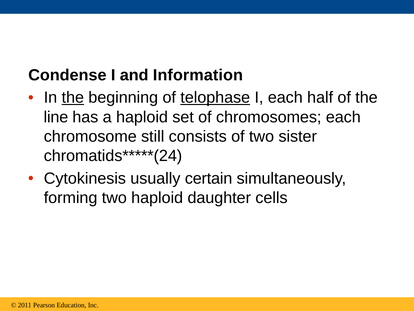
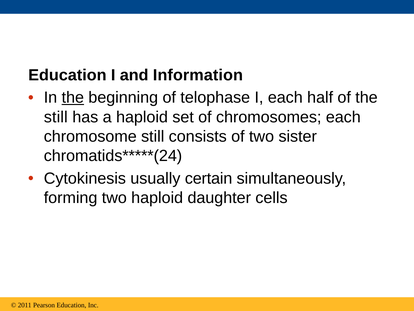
Condense: Condense -> Education (67, 75)
telophase underline: present -> none (215, 98)
line: line -> still (56, 117)
